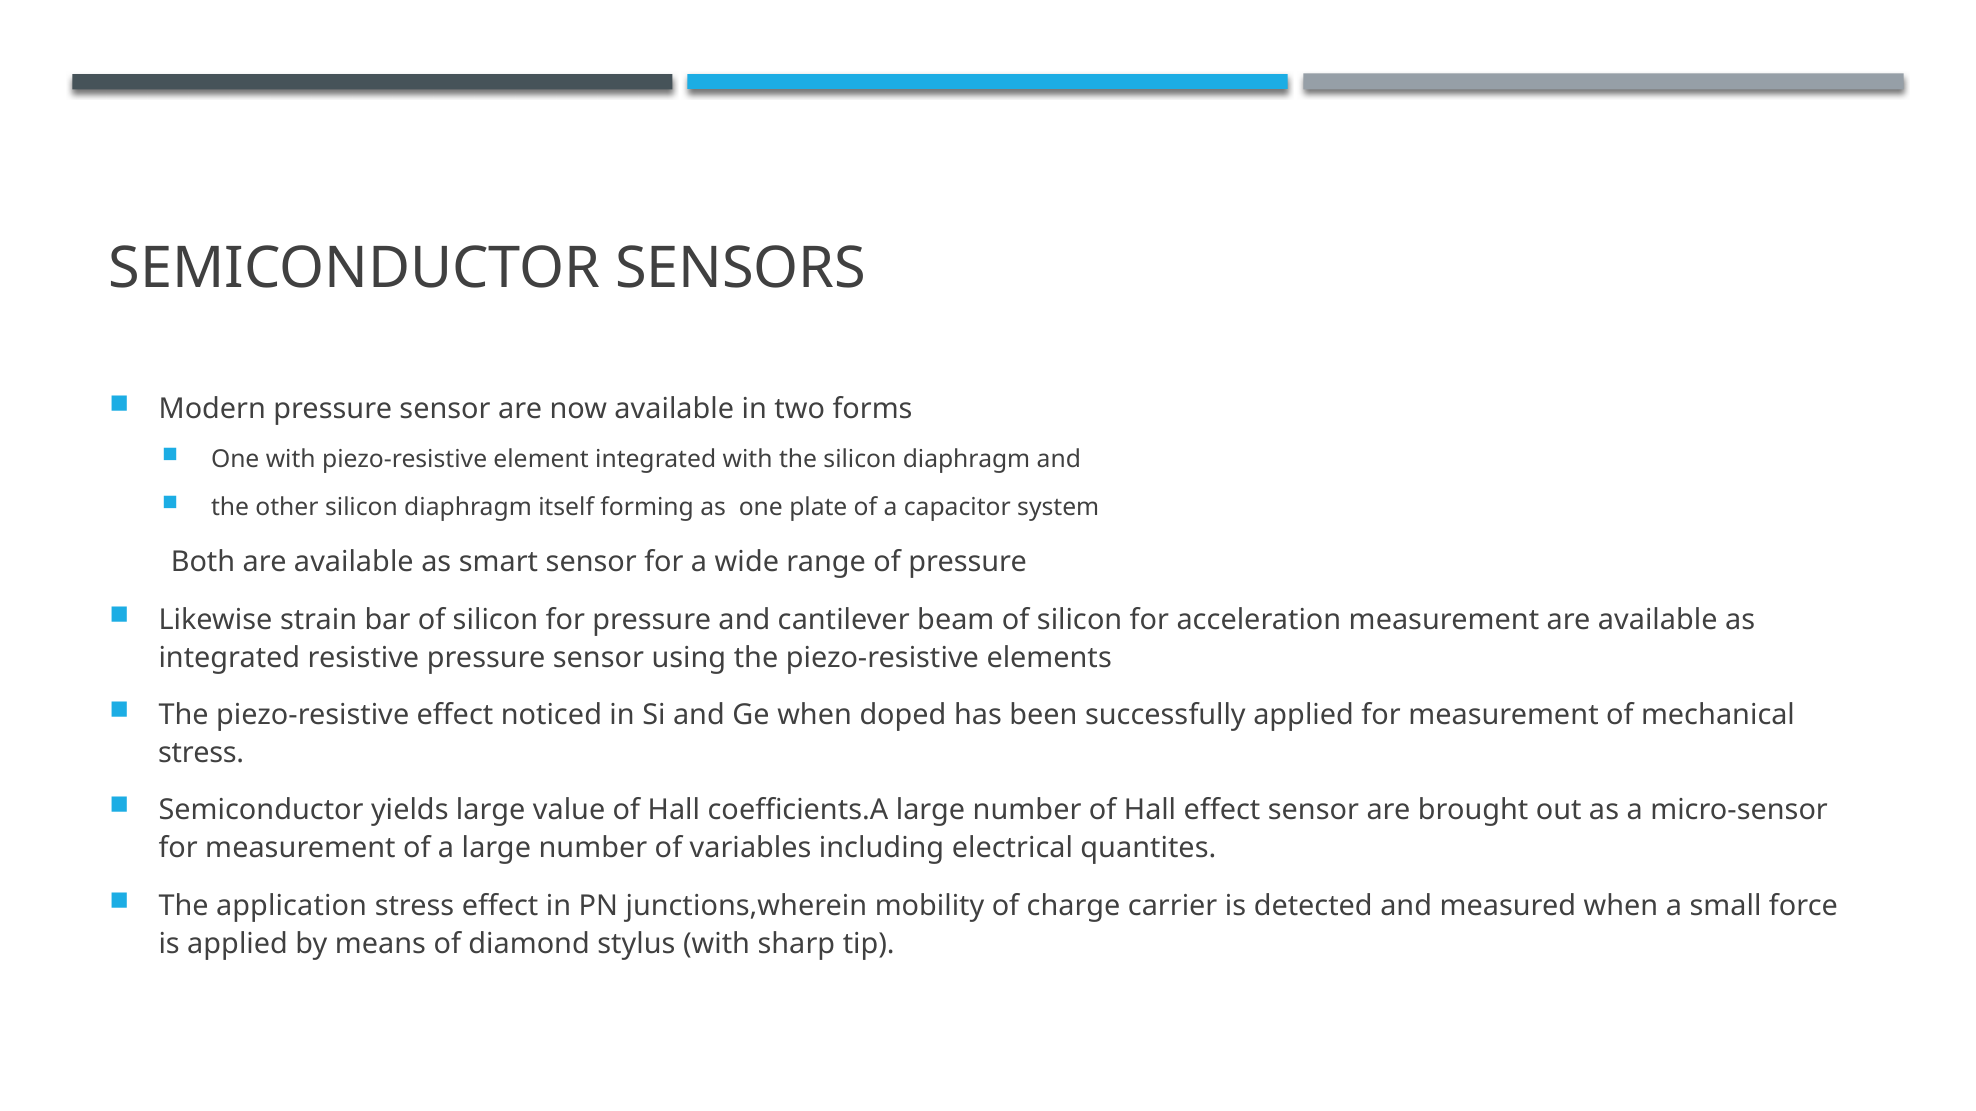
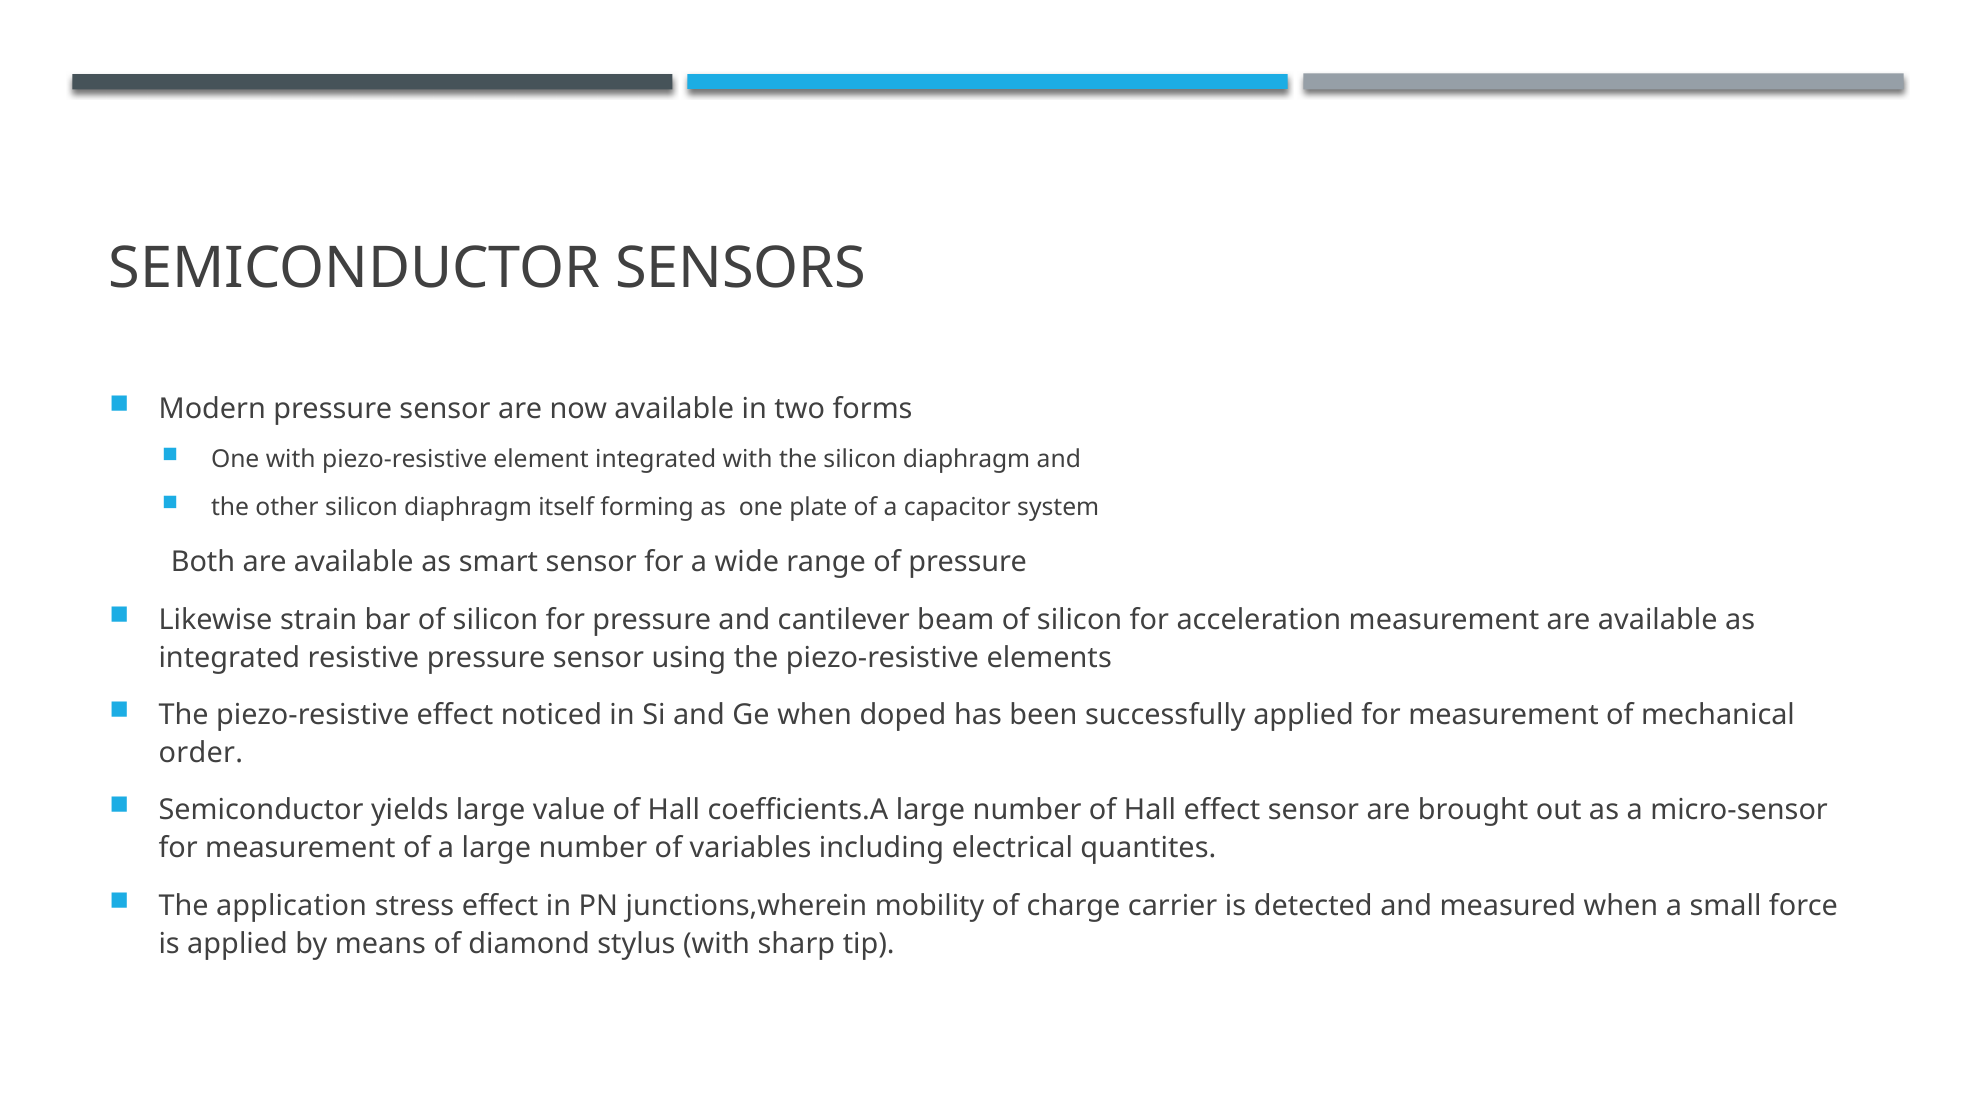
stress: stress -> order (201, 753)
